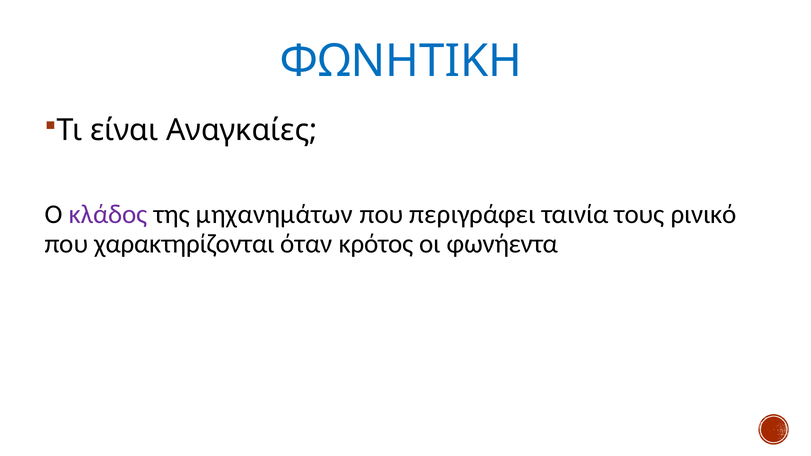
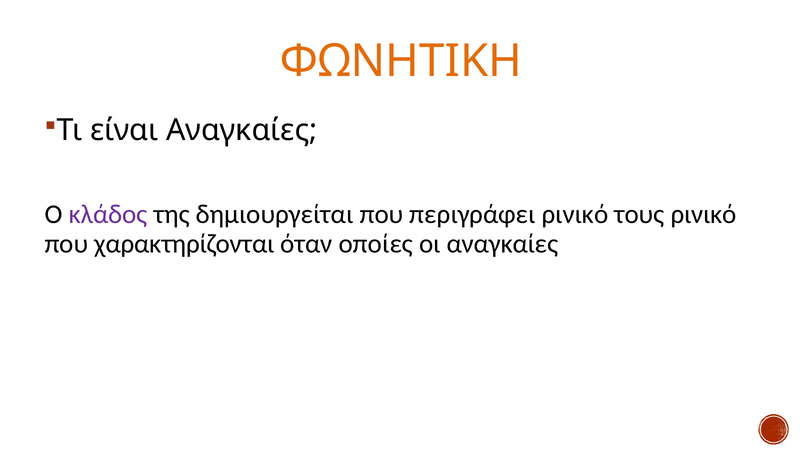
ΦΩΝΗΤΙΚΗ colour: blue -> orange (401, 61)
μηχανημάτων: μηχανημάτων -> δημιουργείται (275, 215)
περιγράφει ταινία: ταινία -> ρινικό (575, 215)
κρότος: κρότος -> οποίες (376, 244)
οι φωνήεντα: φωνήεντα -> αναγκαίες (503, 244)
